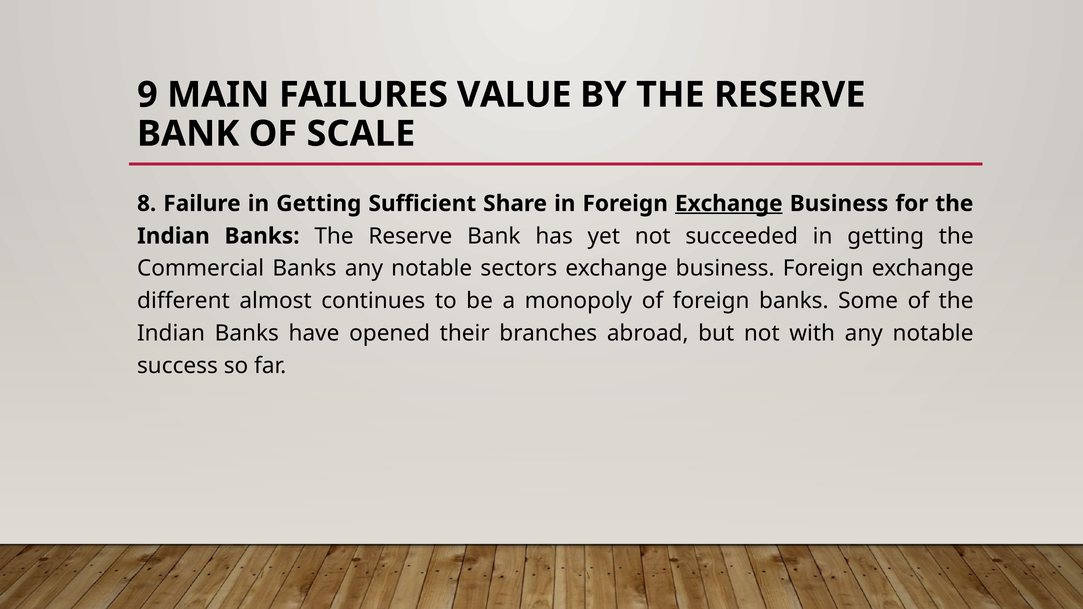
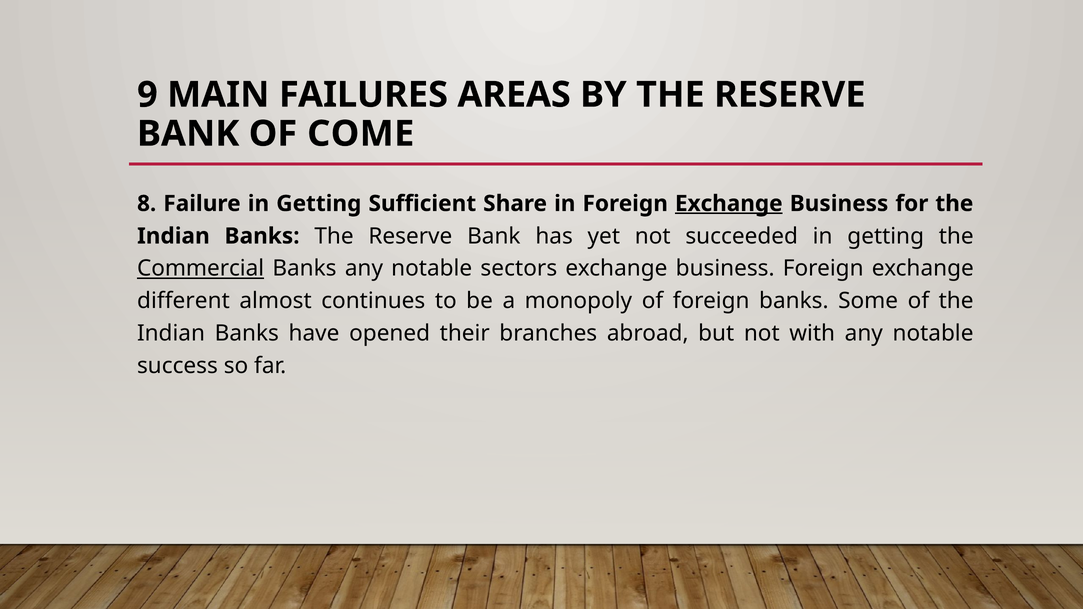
VALUE: VALUE -> AREAS (514, 95)
SCALE: SCALE -> COME (361, 134)
Commercial underline: none -> present (201, 269)
